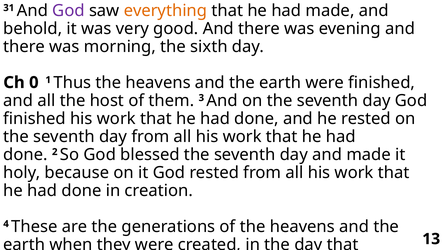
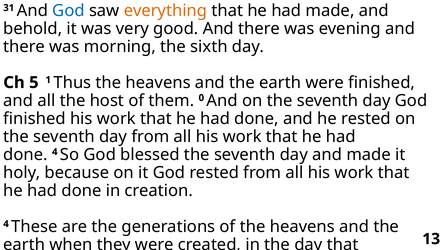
God colour: purple -> blue (68, 11)
0: 0 -> 5 (34, 82)
3: 3 -> 0 (201, 98)
done 2: 2 -> 4 (55, 152)
